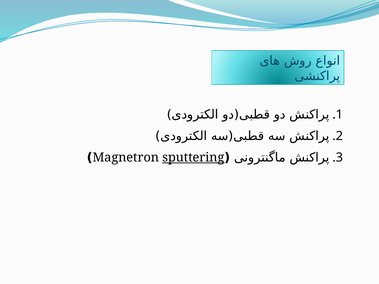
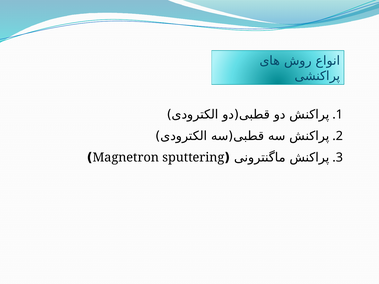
sputtering underline: present -> none (193, 157)
